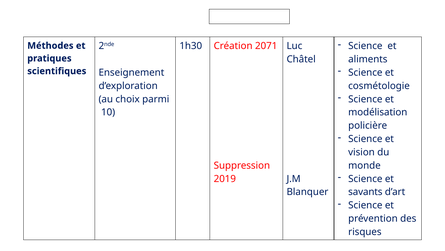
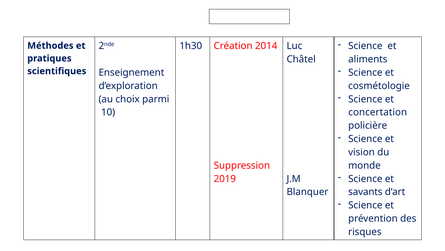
2071: 2071 -> 2014 (266, 46)
modélisation: modélisation -> concertation (378, 112)
